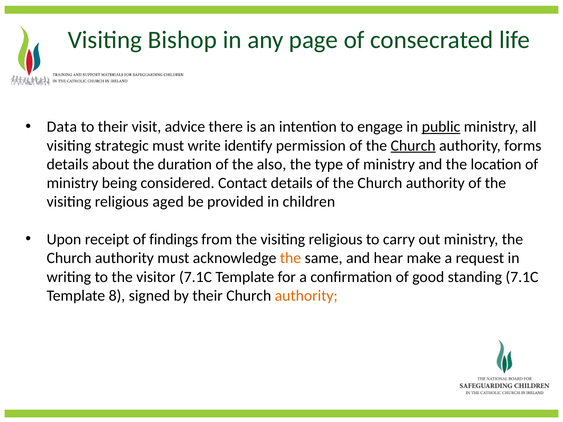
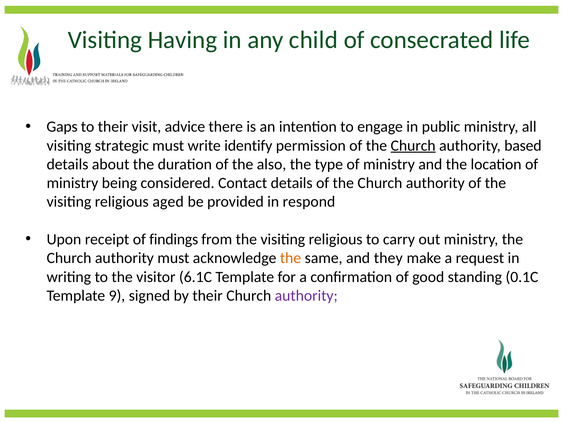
Bishop: Bishop -> Having (182, 40)
page: page -> child (313, 40)
Data: Data -> Gaps (62, 127)
public underline: present -> none (441, 127)
forms: forms -> based (523, 146)
children: children -> respond (309, 202)
hear: hear -> they (388, 258)
visitor 7.1C: 7.1C -> 6.1C (196, 277)
standing 7.1C: 7.1C -> 0.1C (522, 277)
8: 8 -> 9 (117, 296)
authority colour: orange -> purple (306, 296)
